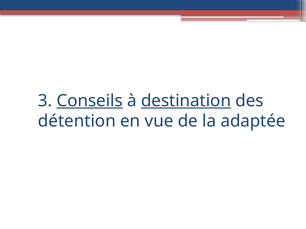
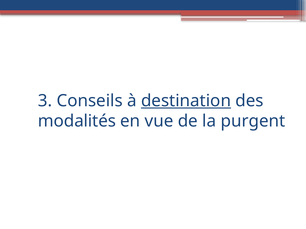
Conseils underline: present -> none (90, 101)
détention: détention -> modalités (77, 121)
adaptée: adaptée -> purgent (253, 121)
